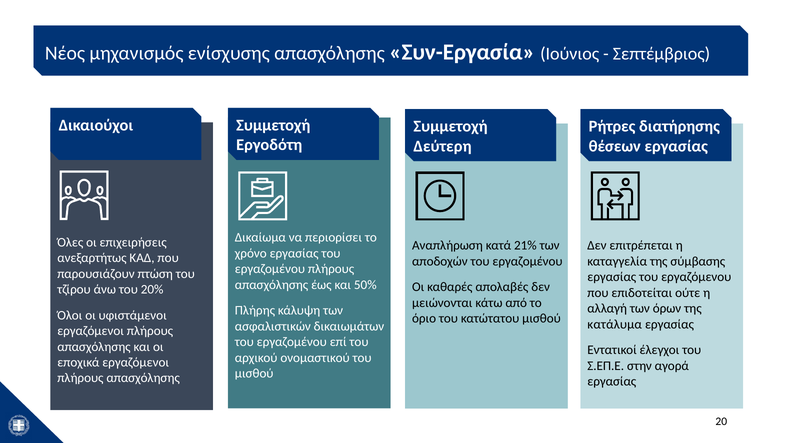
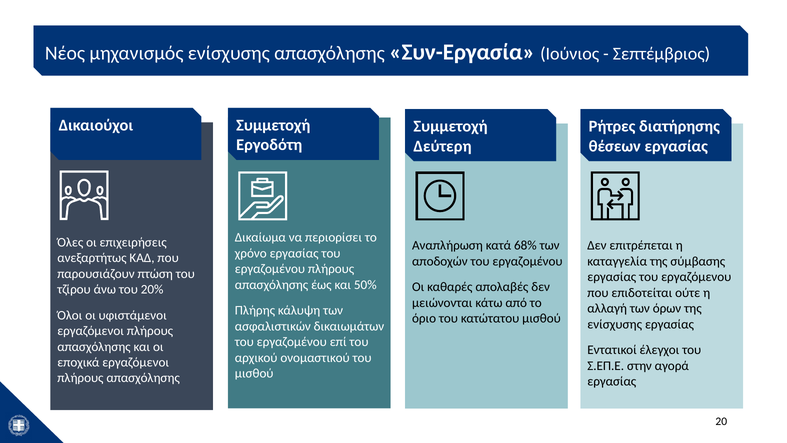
21%: 21% -> 68% (525, 245)
κατάλυμα: κατάλυμα -> ενίσχυσης (615, 324)
